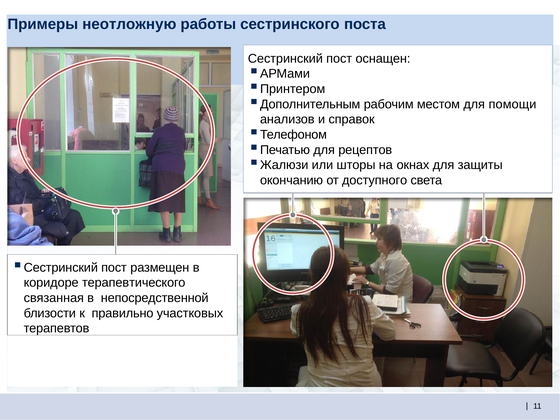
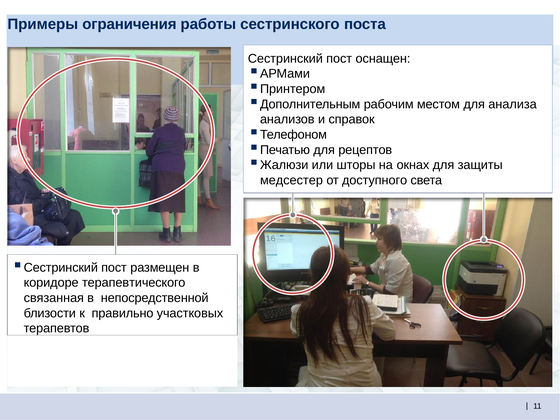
неотложную: неотложную -> ограничения (129, 24)
помощи: помощи -> анализа (513, 104)
окончанию: окончанию -> медсестер (291, 180)
